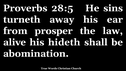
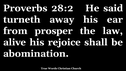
28:5: 28:5 -> 28:2 (62, 8)
sins: sins -> said (113, 8)
hideth: hideth -> rejoice (64, 42)
